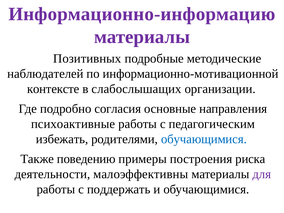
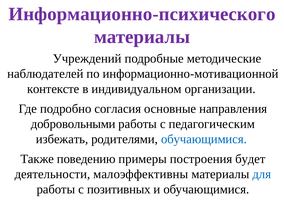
Информационно-информацию: Информационно-информацию -> Информационно-психического (142, 14)
Позитивных: Позитивных -> Учреждений (87, 59)
слабослышащих: слабослышащих -> индивидуальном (137, 89)
психоактивные: психоактивные -> добровольными (73, 124)
риска: риска -> будет (250, 159)
для colour: purple -> blue (262, 174)
поддержать: поддержать -> позитивных (119, 189)
